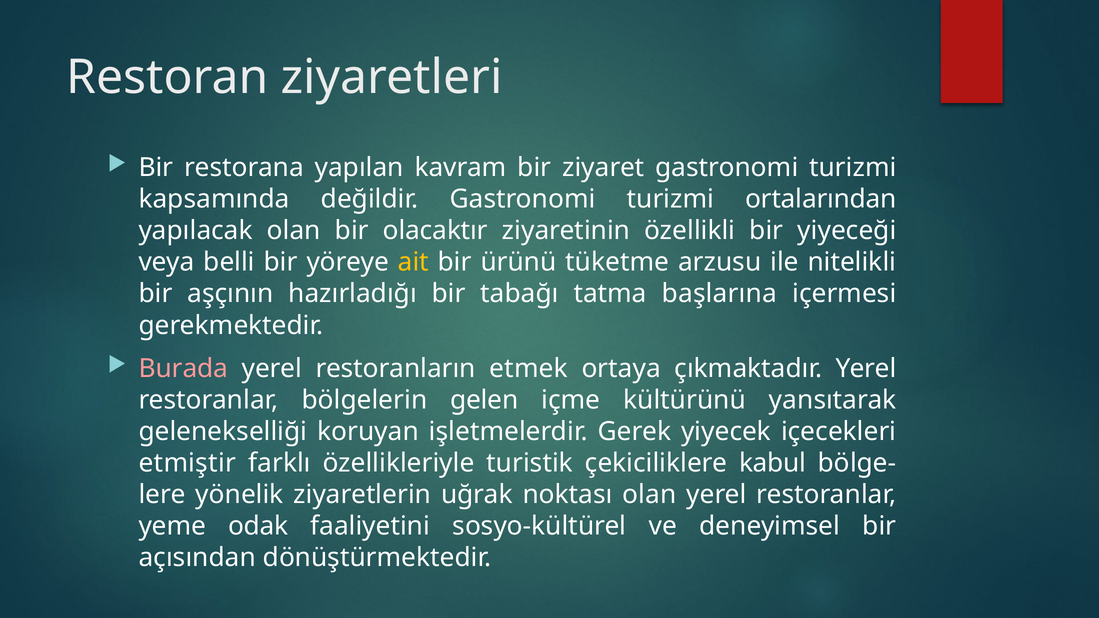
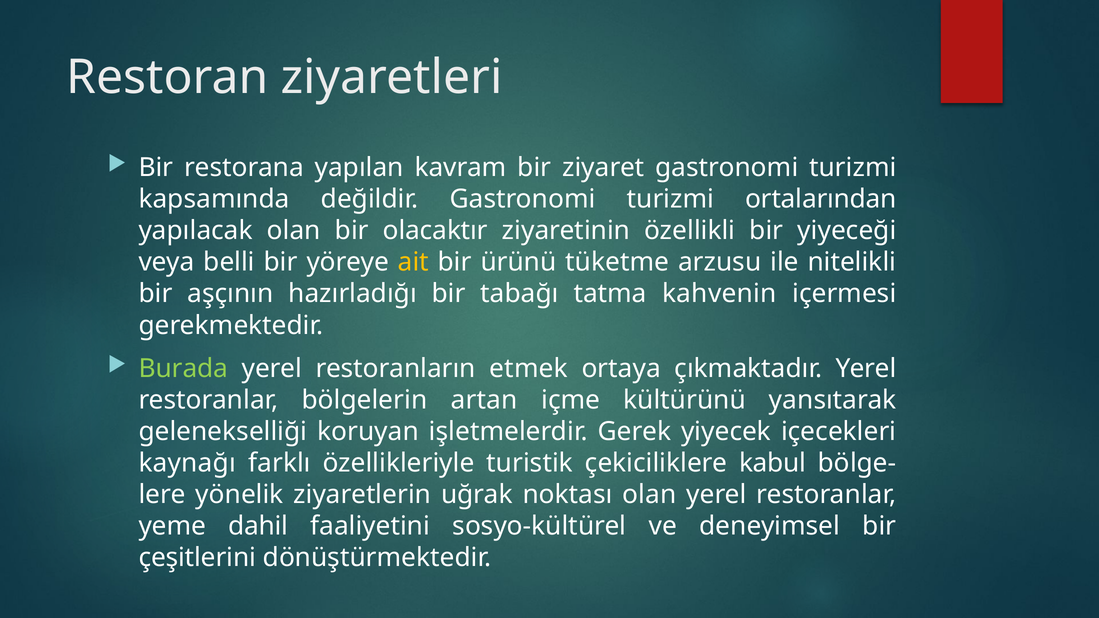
başlarına: başlarına -> kahvenin (719, 294)
Burada colour: pink -> light green (183, 368)
gelen: gelen -> artan (484, 400)
etmiştir: etmiştir -> kaynağı (187, 463)
odak: odak -> dahil (258, 526)
açısından: açısından -> çeşitlerini (197, 558)
